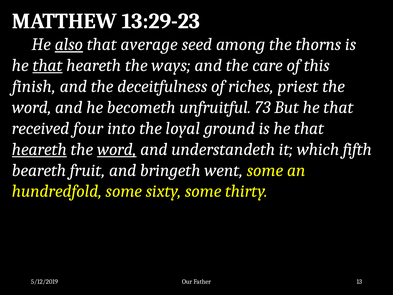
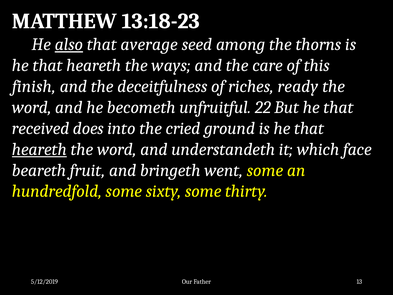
13:29-23: 13:29-23 -> 13:18-23 (161, 21)
that underline: present -> none (48, 65)
priest: priest -> ready (298, 86)
73: 73 -> 22 (263, 107)
four: four -> does (88, 128)
loyal: loyal -> cried (183, 128)
word underline: present -> none (117, 149)
fifth: fifth -> face (357, 149)
